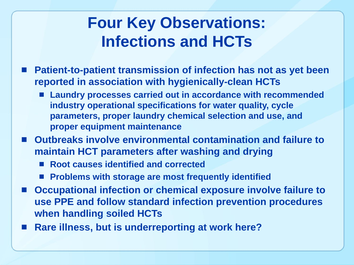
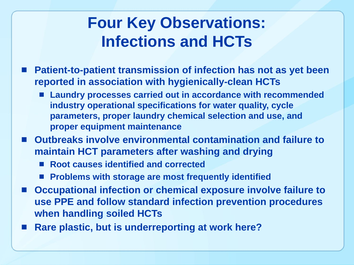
illness: illness -> plastic (76, 228)
